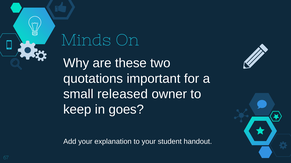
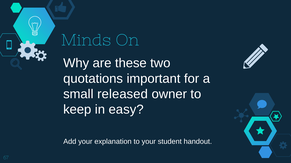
goes: goes -> easy (126, 110)
